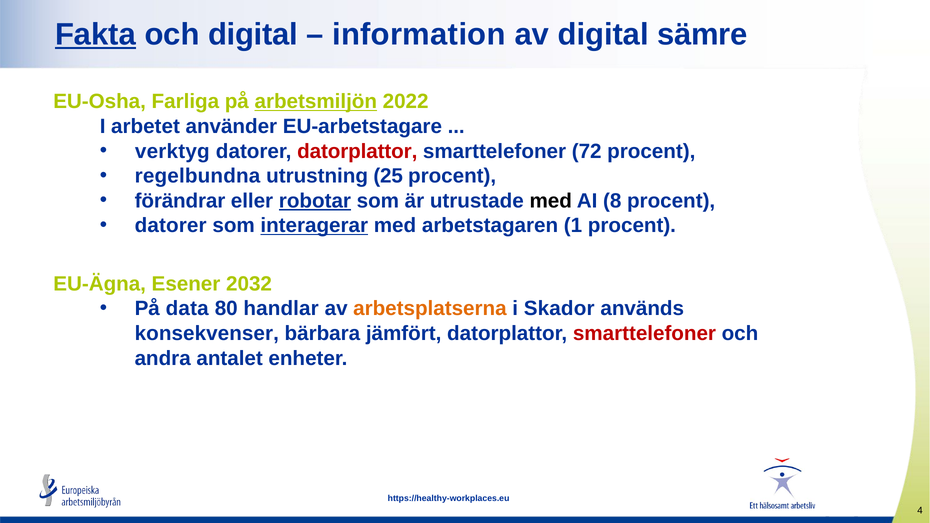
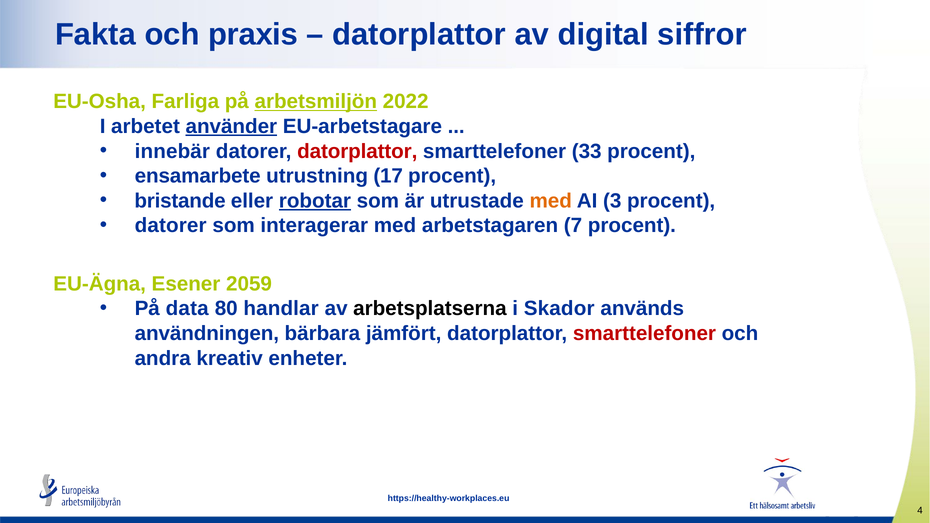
Fakta underline: present -> none (96, 35)
och digital: digital -> praxis (253, 35)
information: information -> datorplattor (419, 35)
sämre: sämre -> siffror (702, 35)
använder underline: none -> present (231, 126)
verktyg: verktyg -> innebär (172, 151)
72: 72 -> 33 (587, 151)
regelbundna: regelbundna -> ensamarbete (198, 176)
25: 25 -> 17 (388, 176)
förändrar: förändrar -> bristande (180, 201)
med colour: black -> orange (551, 201)
8: 8 -> 3 (612, 201)
interagerar underline: present -> none (314, 226)
1: 1 -> 7 (573, 226)
2032: 2032 -> 2059 (249, 284)
arbetsplatserna colour: orange -> black (430, 309)
konsekvenser: konsekvenser -> användningen (207, 334)
antalet: antalet -> kreativ (230, 358)
